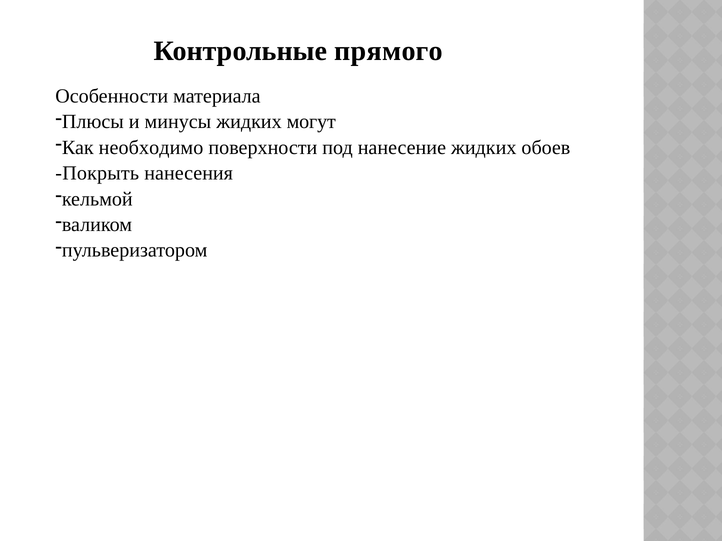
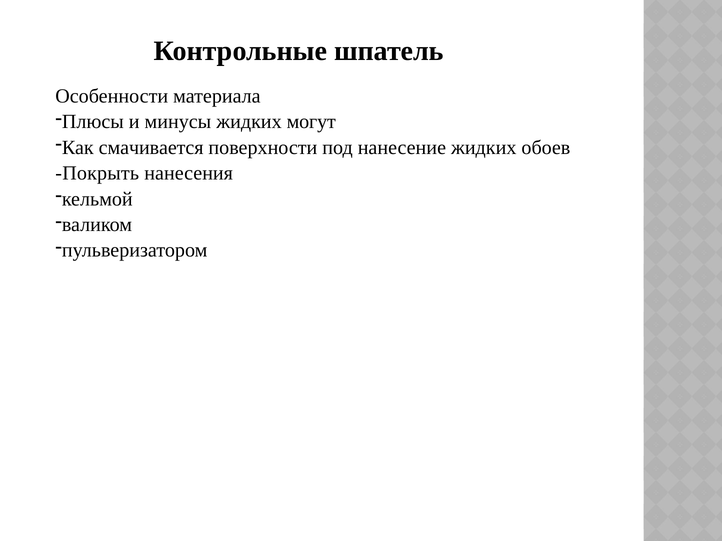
прямого: прямого -> шпатель (389, 51)
необходимо: необходимо -> смачивается (151, 148)
